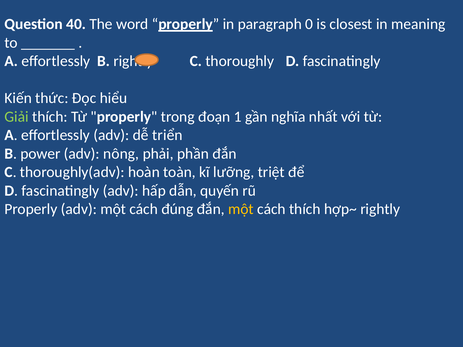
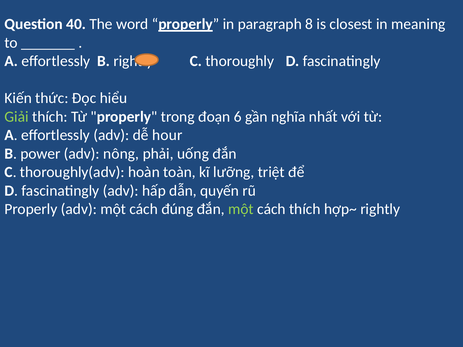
0: 0 -> 8 (309, 24)
1: 1 -> 6 (238, 117)
triển: triển -> hour (167, 135)
phần: phần -> uống (193, 154)
một colour: yellow -> light green (241, 209)
